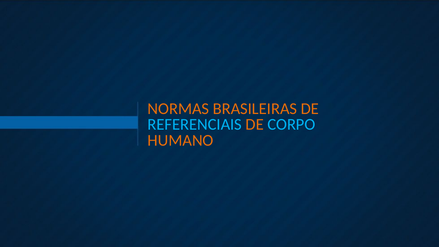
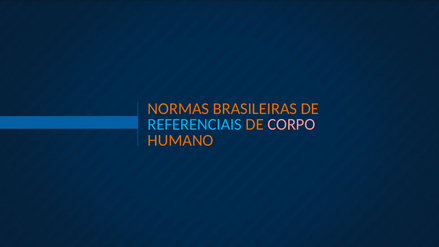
CORPO colour: light blue -> pink (291, 124)
